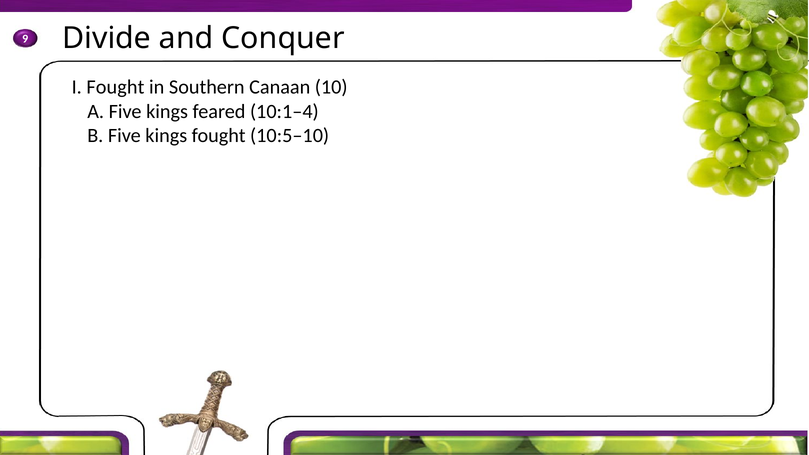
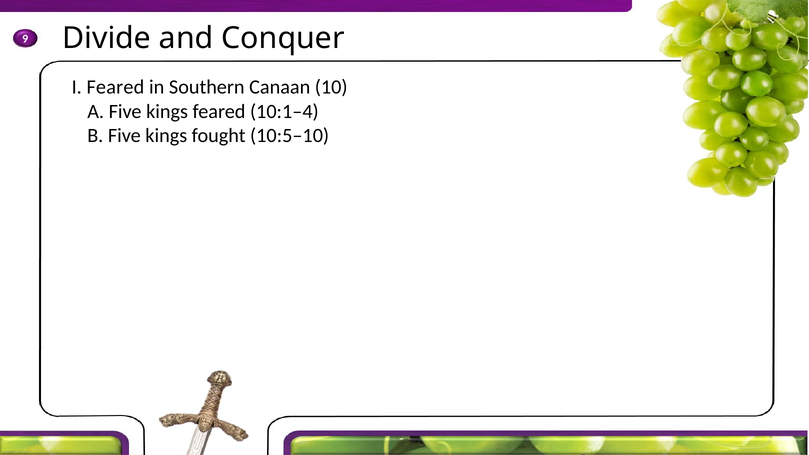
I Fought: Fought -> Feared (115, 87)
